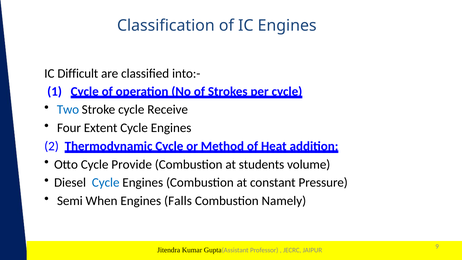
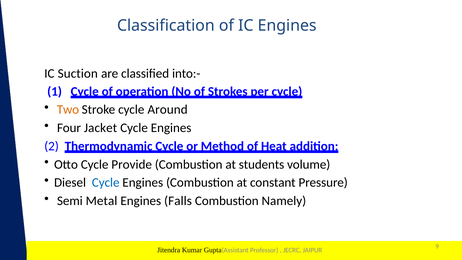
Difficult: Difficult -> Suction (78, 73)
Two colour: blue -> orange (68, 110)
Receive: Receive -> Around (168, 110)
Extent: Extent -> Jacket (100, 128)
When: When -> Metal (102, 201)
